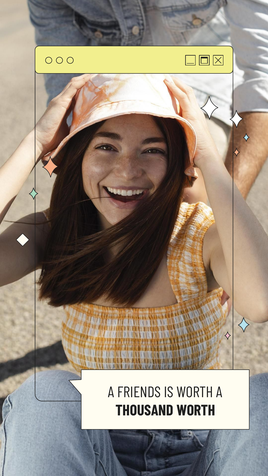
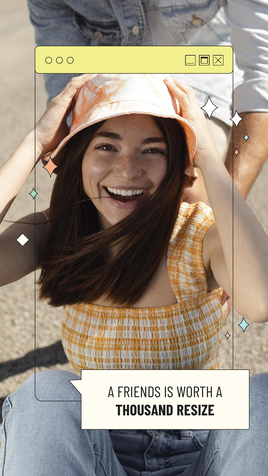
THOUSAND WORTH: WORTH -> RESIZE (196, 411)
